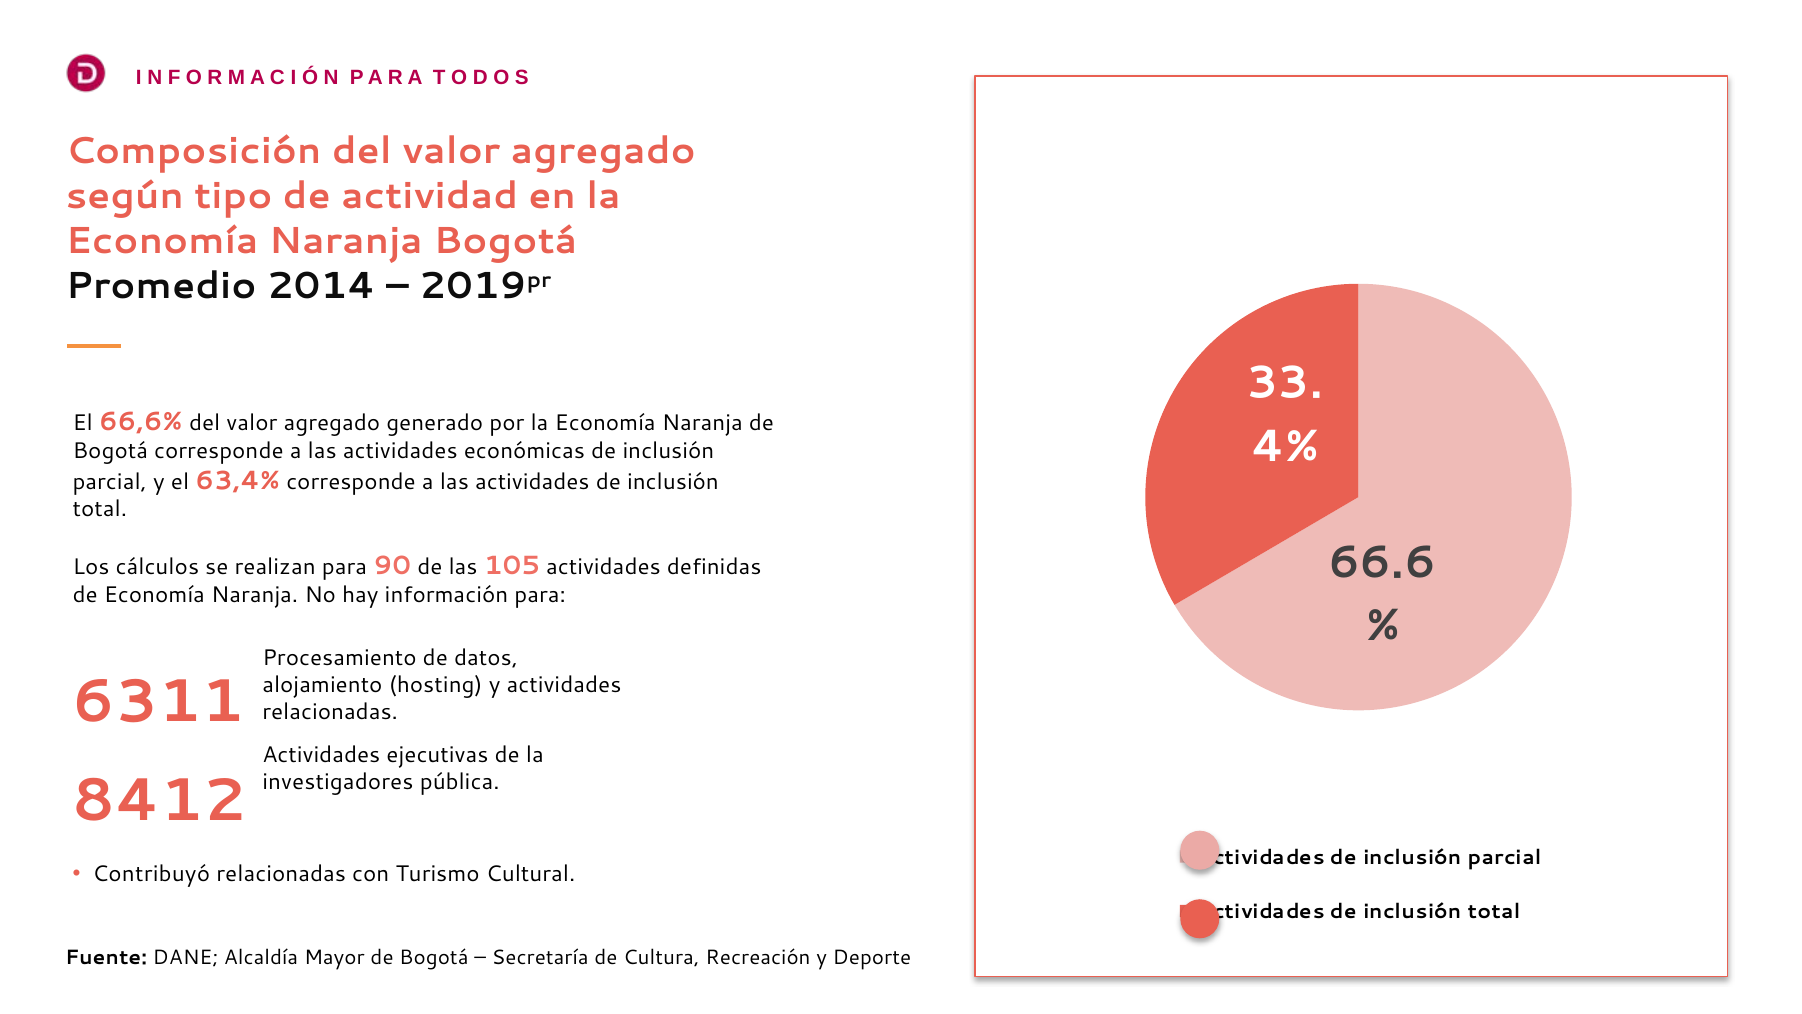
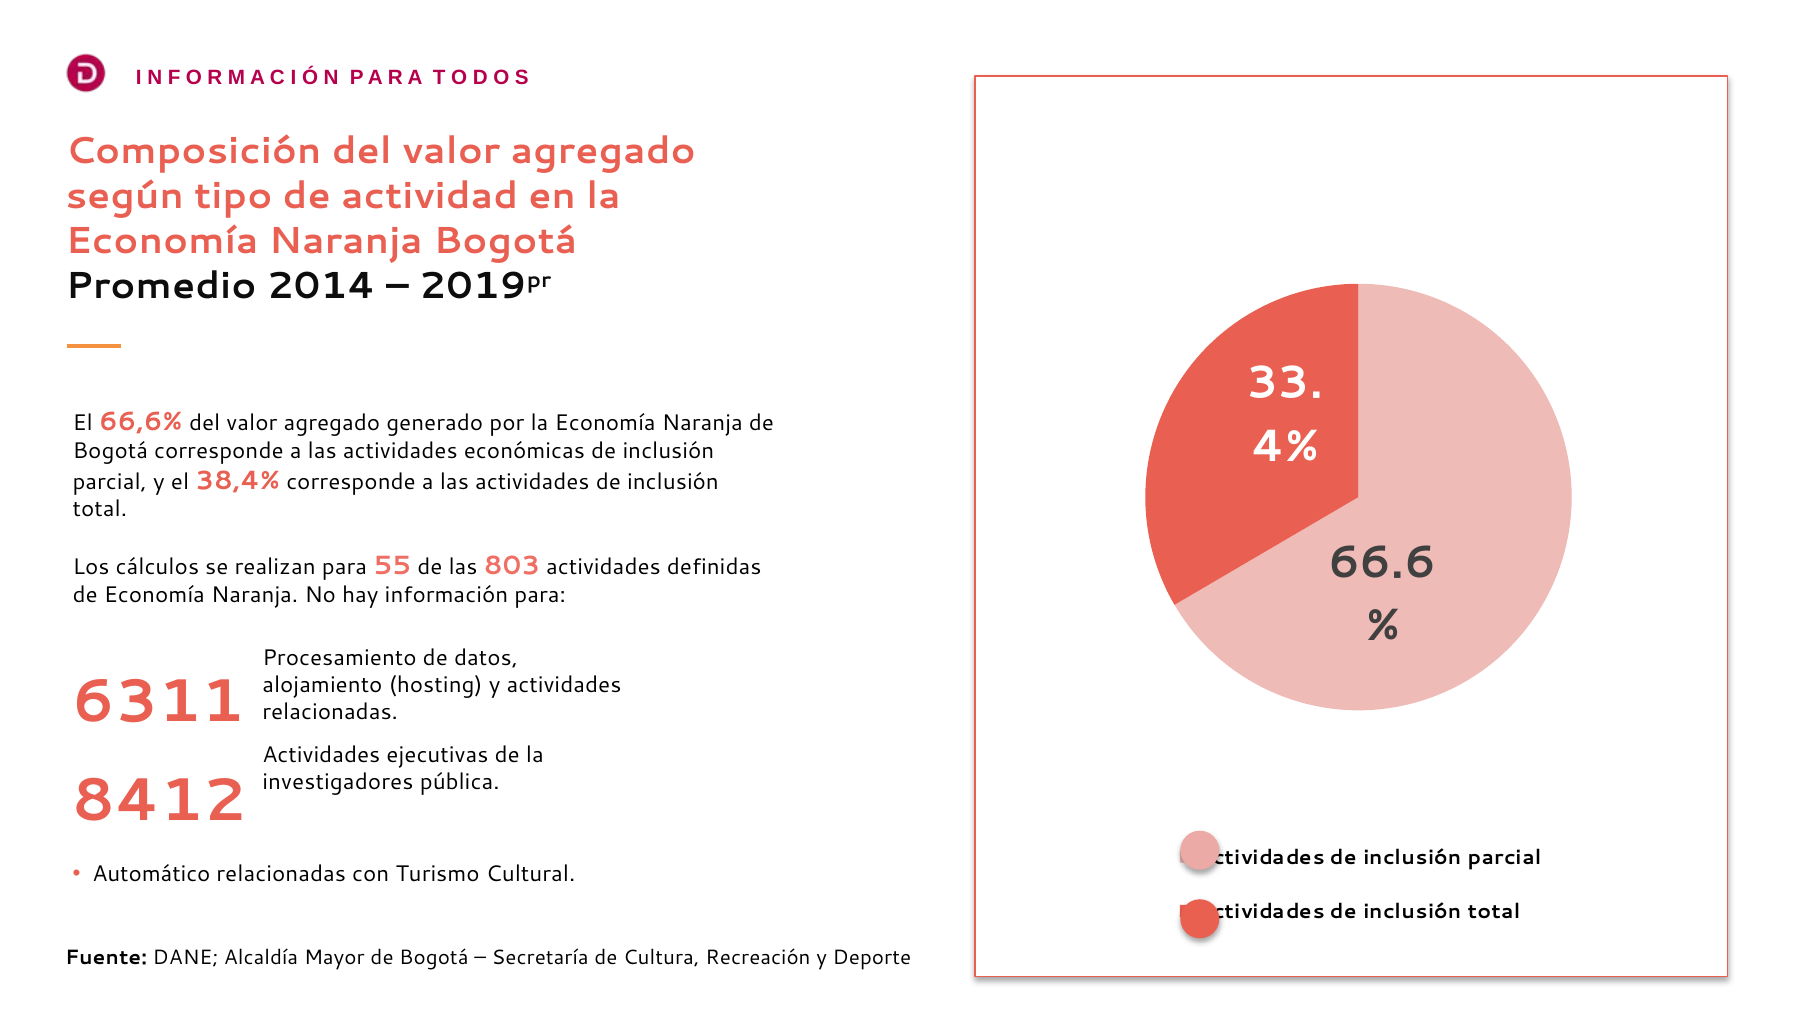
63,4%: 63,4% -> 38,4% (237, 480)
90: 90 -> 55 (392, 566)
105: 105 -> 803 (512, 566)
Contribuyó: Contribuyó -> Automático (151, 874)
